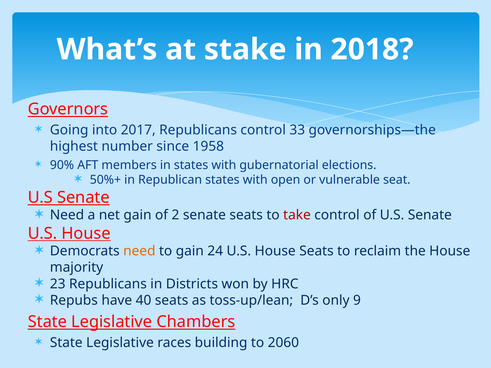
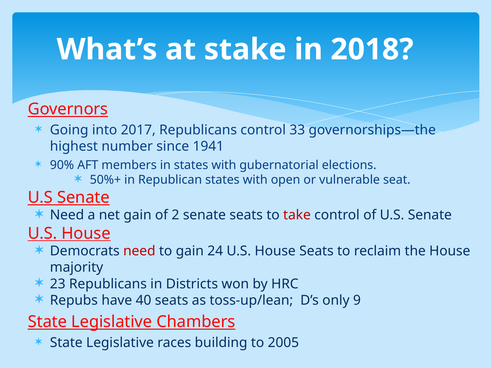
1958: 1958 -> 1941 (208, 147)
need colour: orange -> red (139, 251)
2060: 2060 -> 2005 (283, 343)
